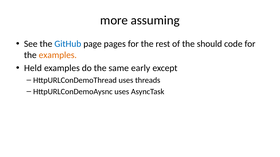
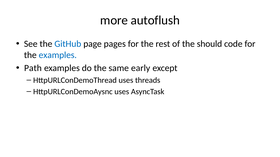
assuming: assuming -> autoflush (155, 20)
examples colour: orange -> blue (58, 55)
Held: Held -> Path (33, 68)
